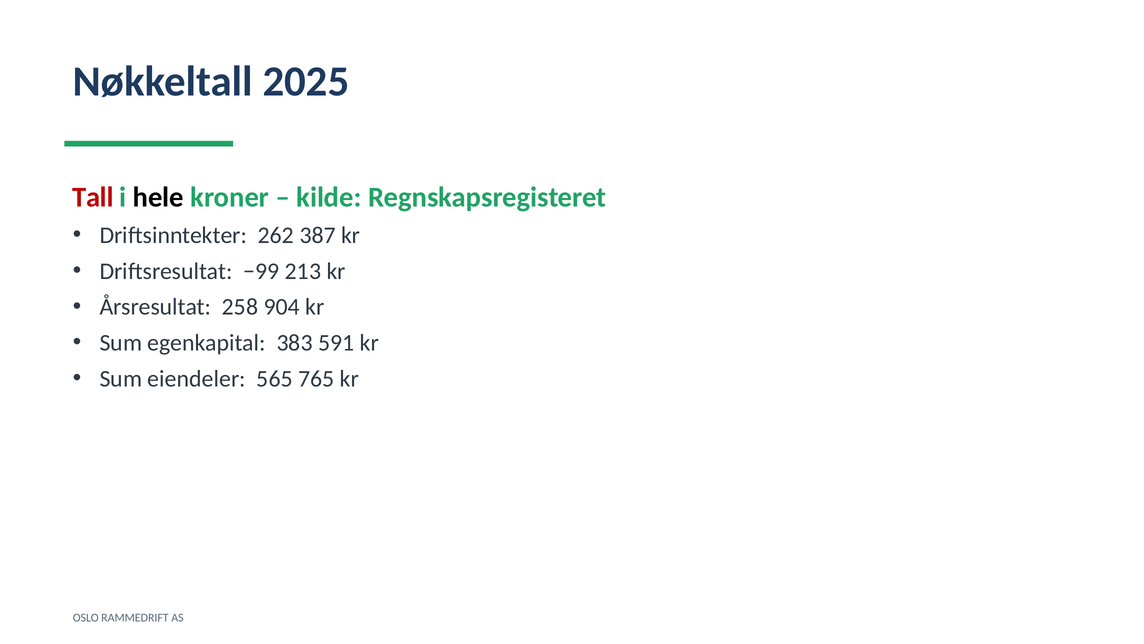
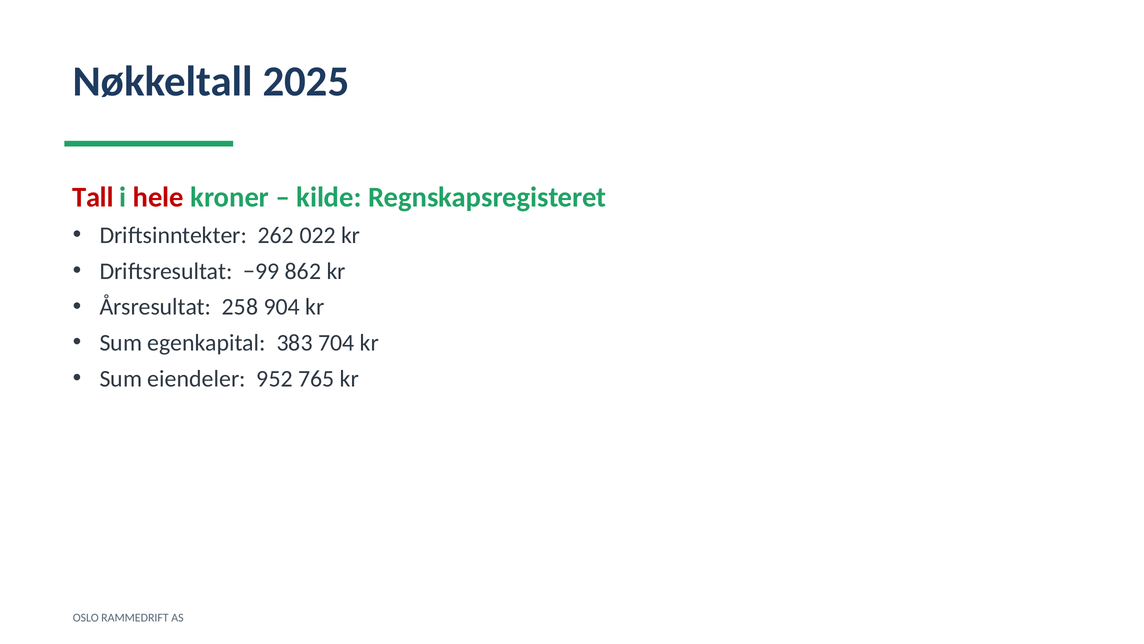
hele colour: black -> red (158, 197)
387: 387 -> 022 (318, 235)
213: 213 -> 862 (303, 271)
591: 591 -> 704 (336, 343)
565: 565 -> 952 (275, 378)
